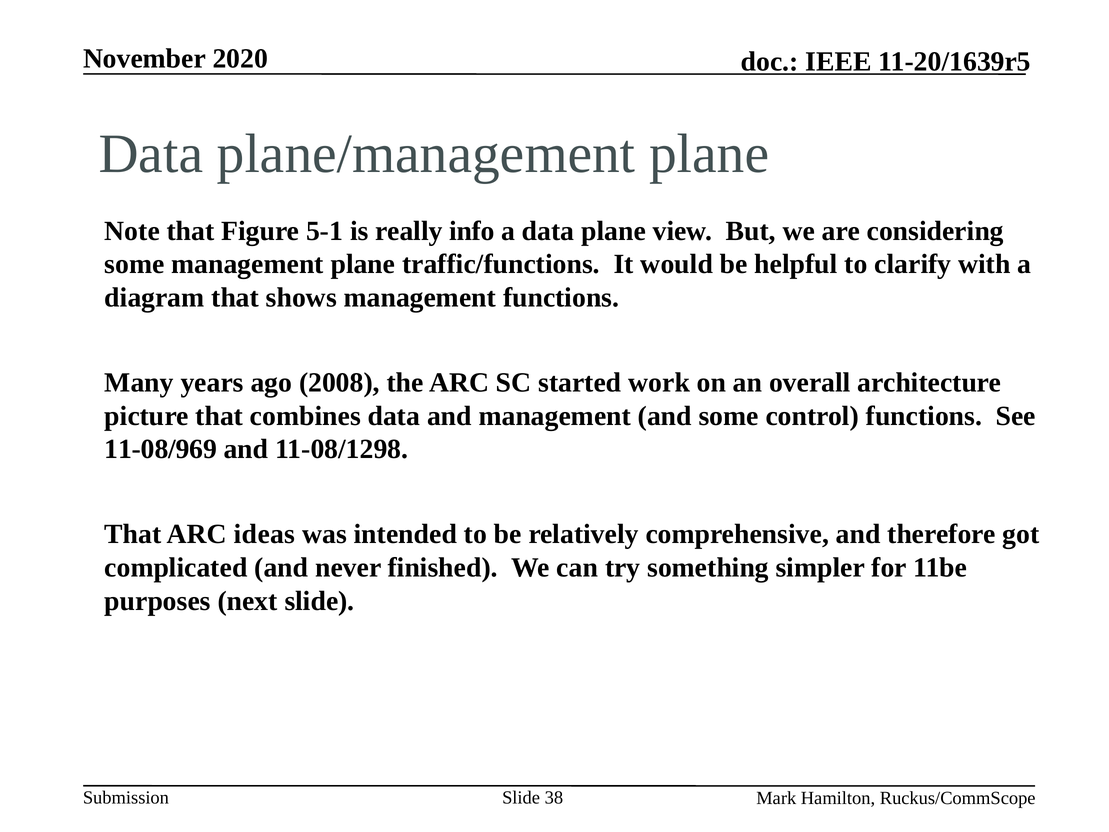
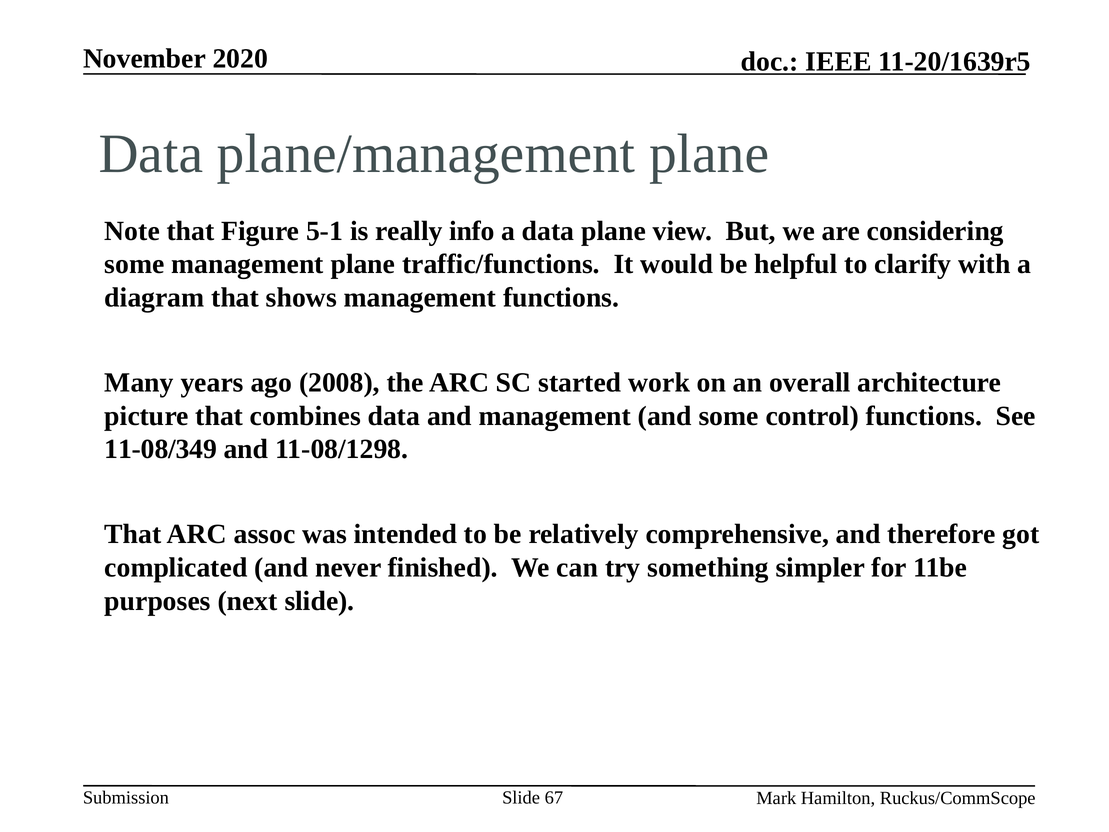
11-08/969: 11-08/969 -> 11-08/349 (161, 449)
ideas: ideas -> assoc (265, 534)
38: 38 -> 67 (554, 797)
